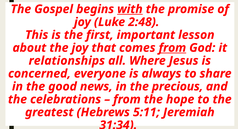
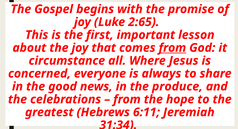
with underline: present -> none (130, 9)
2:48: 2:48 -> 2:65 (144, 22)
relationships: relationships -> circumstance (67, 61)
precious: precious -> produce (177, 87)
5:11: 5:11 -> 6:11 (146, 113)
